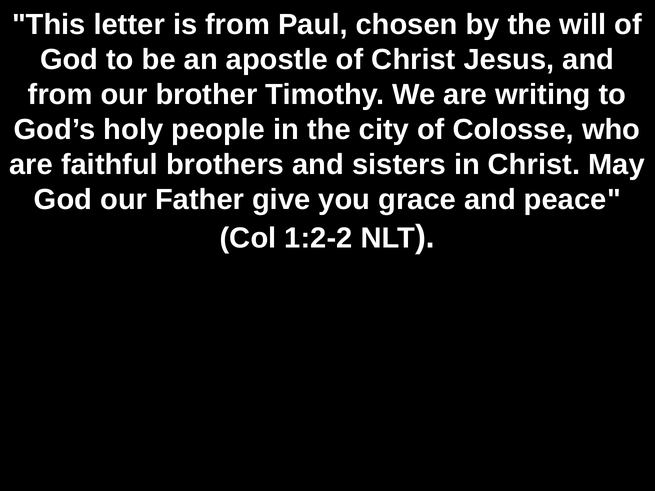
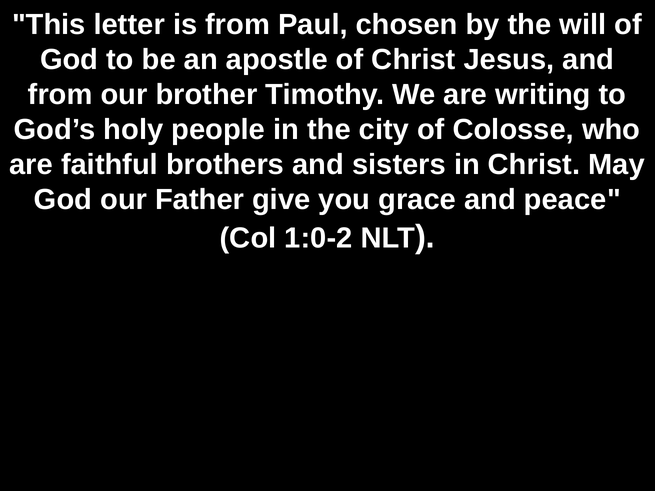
1:2-2: 1:2-2 -> 1:0-2 (318, 238)
